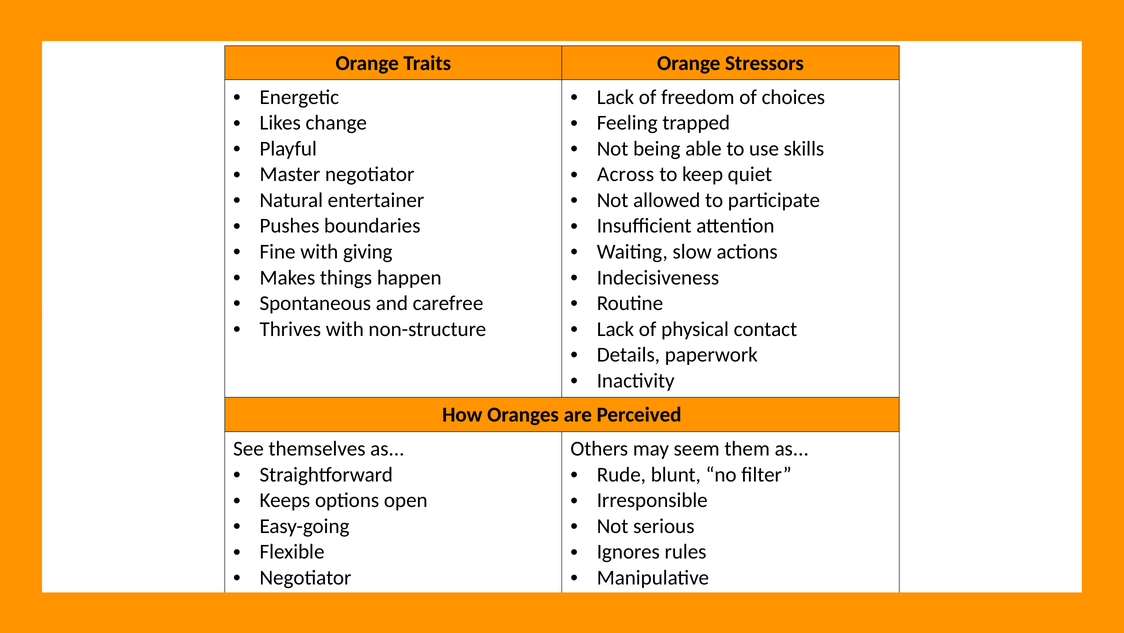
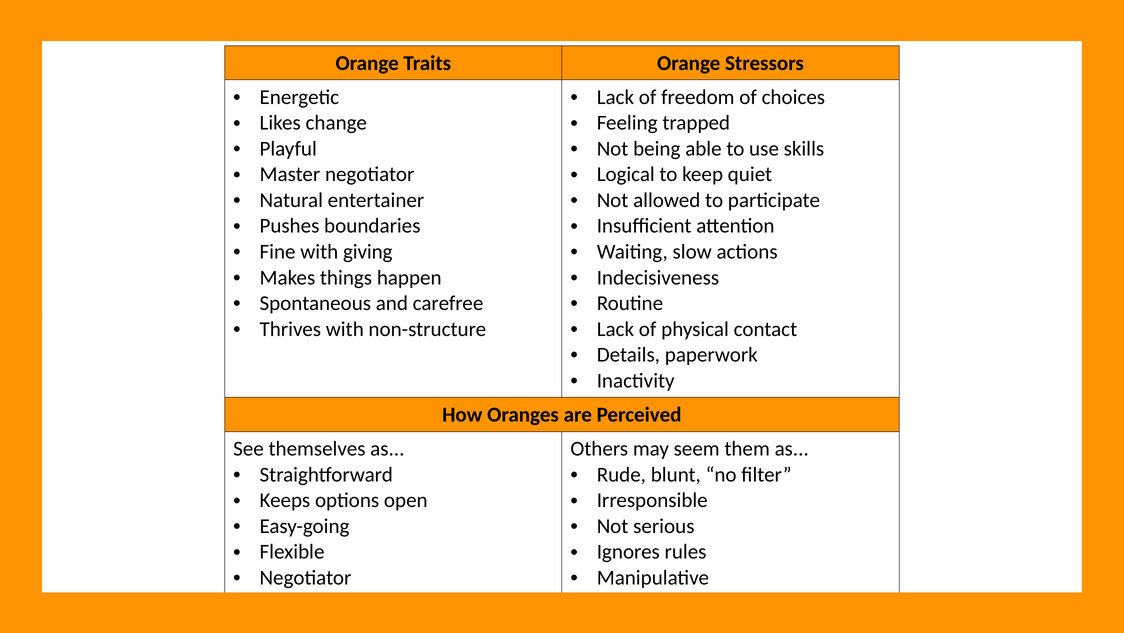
Across: Across -> Logical (626, 174)
